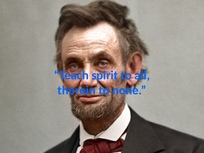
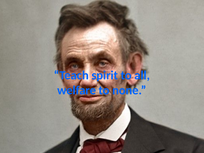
therein: therein -> welfare (77, 90)
